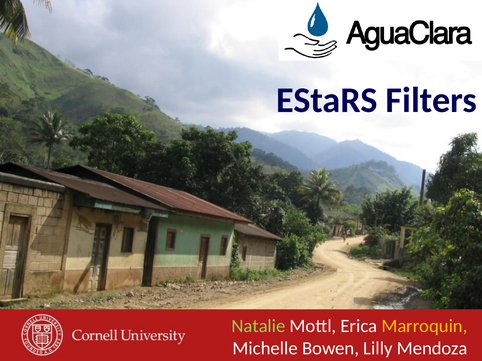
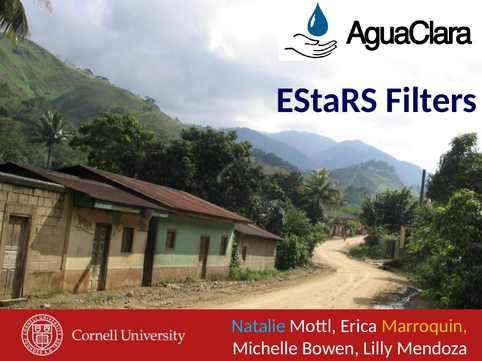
Natalie colour: light green -> light blue (259, 326)
